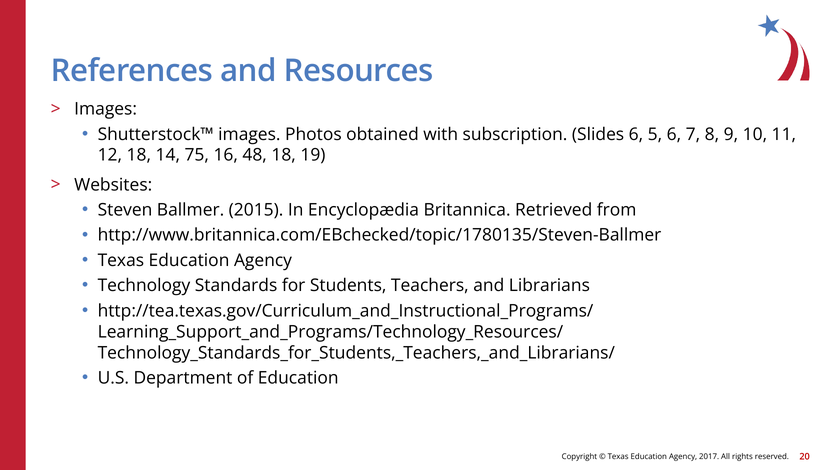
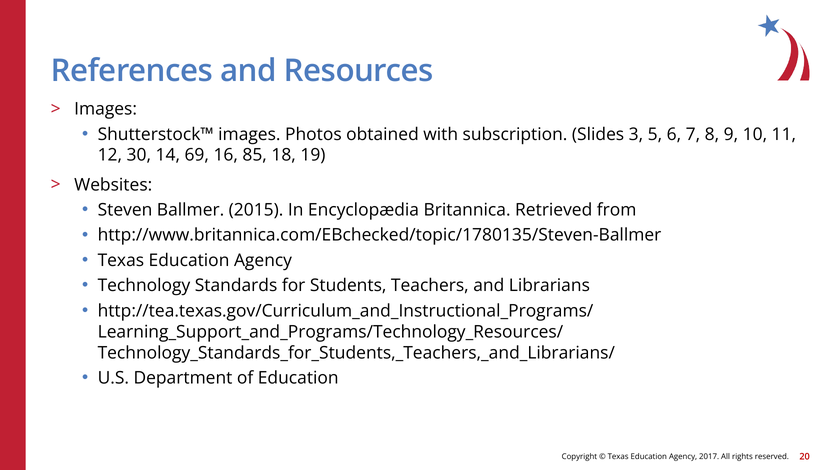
Slides 6: 6 -> 3 (636, 134)
12 18: 18 -> 30 (139, 155)
75: 75 -> 69 (197, 155)
48: 48 -> 85 (255, 155)
